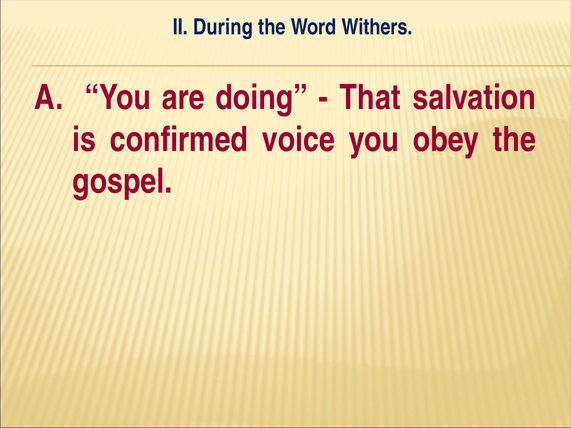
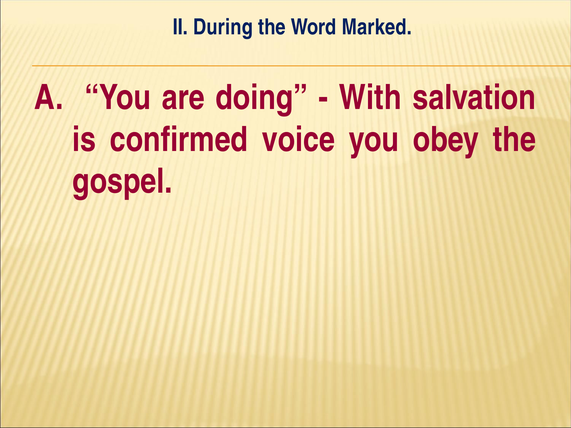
Withers: Withers -> Marked (377, 27)
That: That -> With (370, 98)
